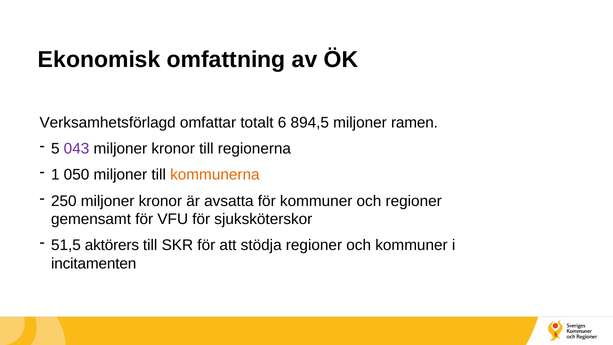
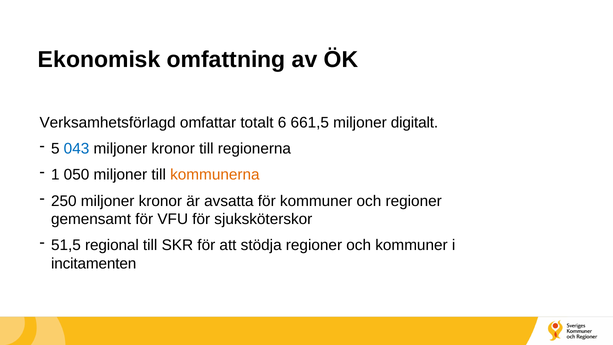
894,5: 894,5 -> 661,5 (310, 123)
ramen: ramen -> digitalt (415, 123)
043 colour: purple -> blue (77, 149)
aktörers: aktörers -> regional (112, 245)
